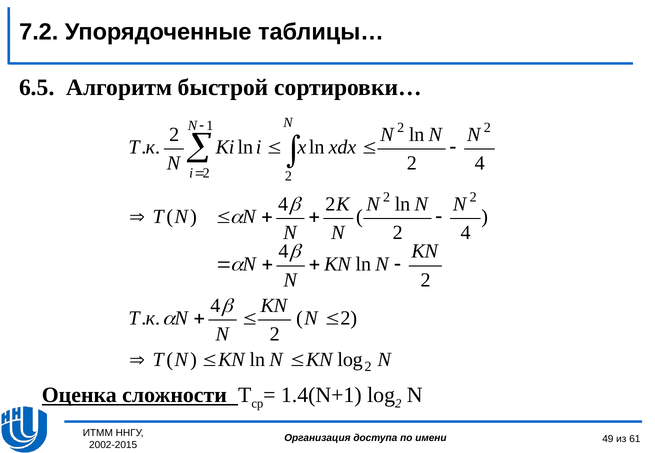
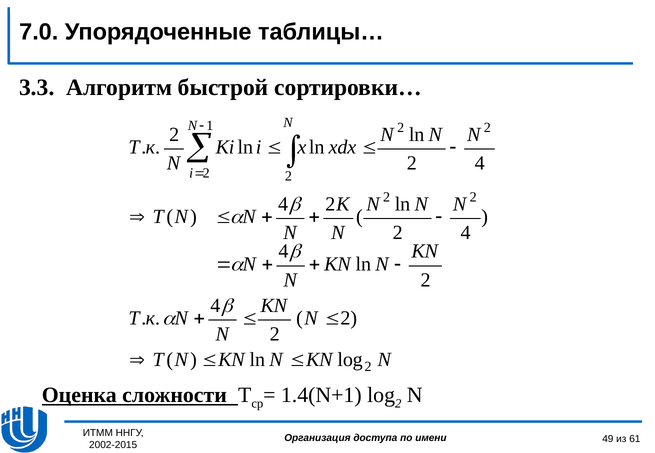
7.2: 7.2 -> 7.0 (39, 32)
6.5: 6.5 -> 3.3 (37, 88)
